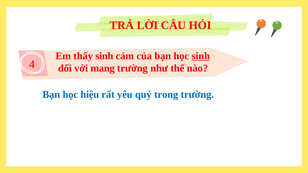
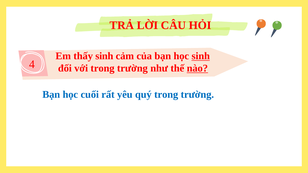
với mang: mang -> trong (103, 68)
nào underline: none -> present (197, 68)
hiệu: hiệu -> cuối (90, 95)
